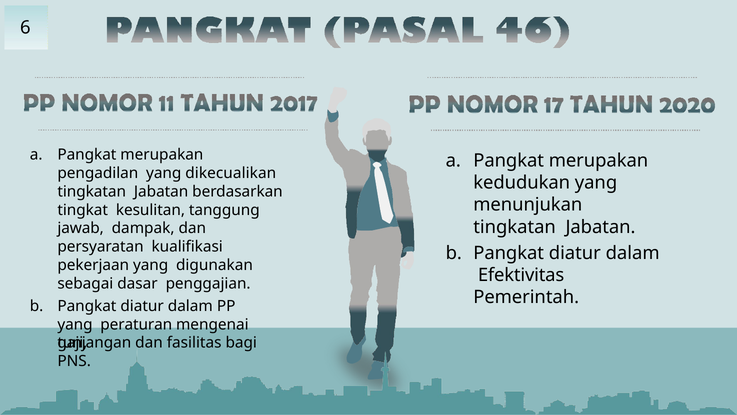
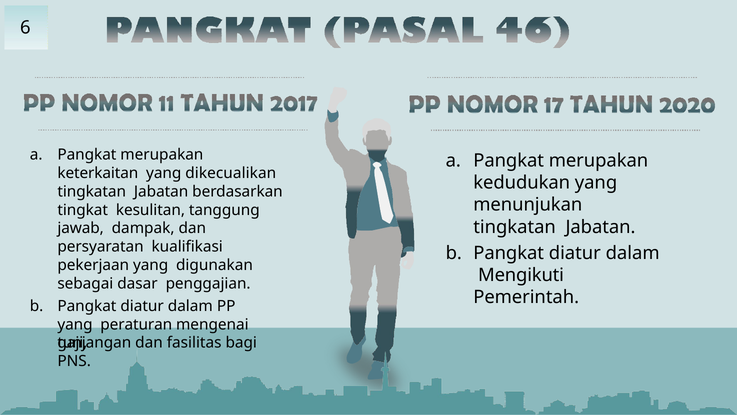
pengadilan: pengadilan -> keterkaitan (98, 173)
Efektivitas: Efektivitas -> Mengikuti (521, 275)
